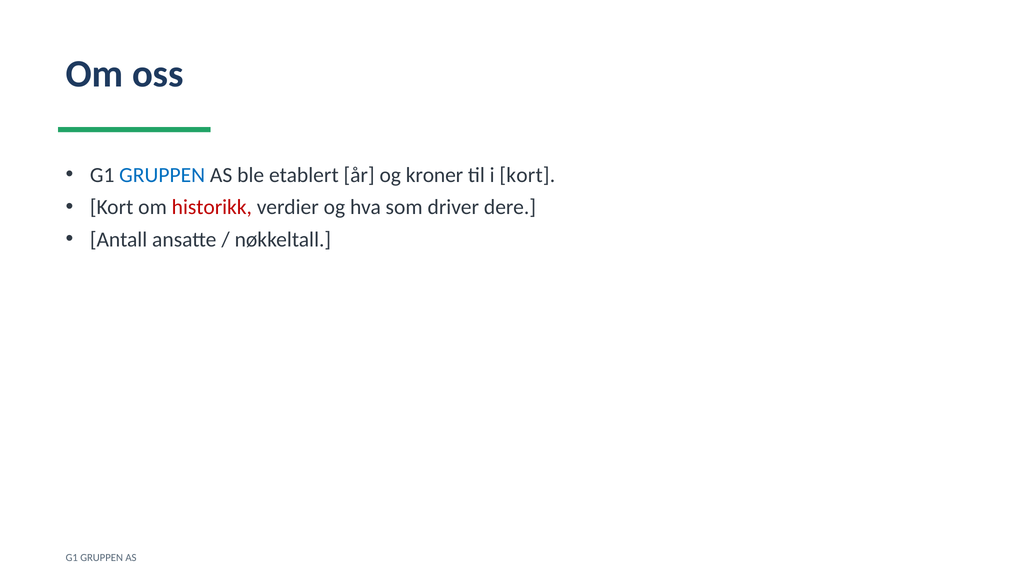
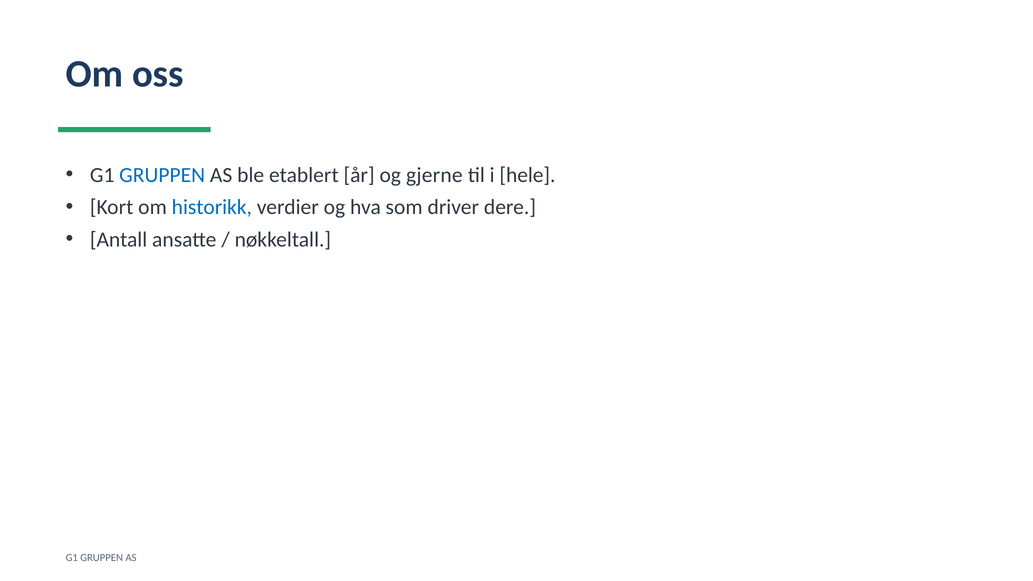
kroner: kroner -> gjerne (434, 175)
i kort: kort -> hele (527, 175)
historikk colour: red -> blue (212, 207)
